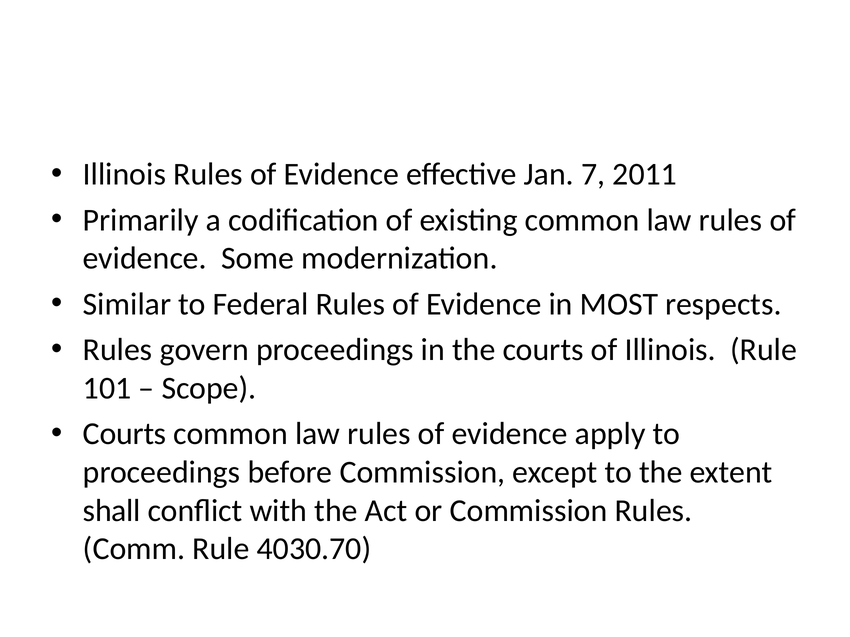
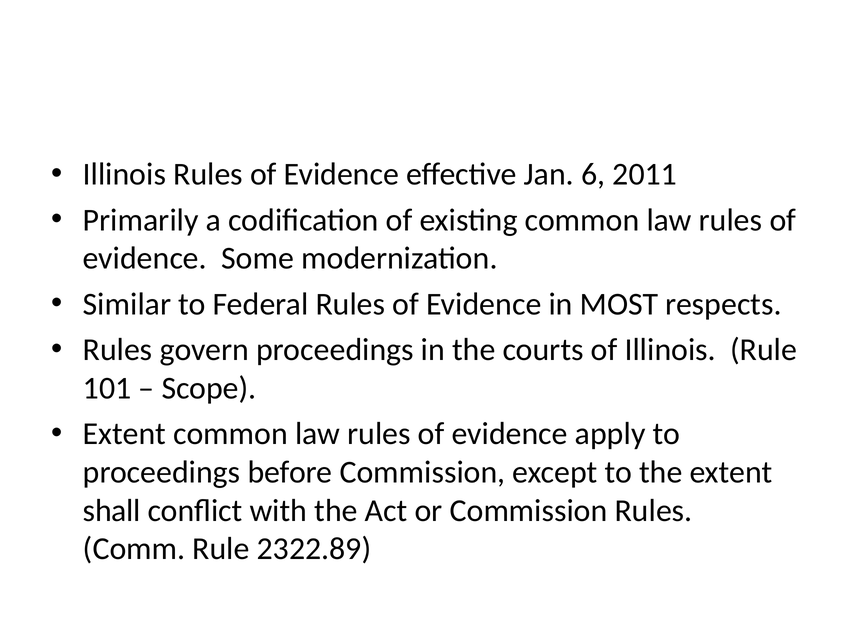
7: 7 -> 6 (593, 174)
Courts: Courts -> Extent (125, 434)
4030.70: 4030.70 -> 2322.89 (314, 549)
